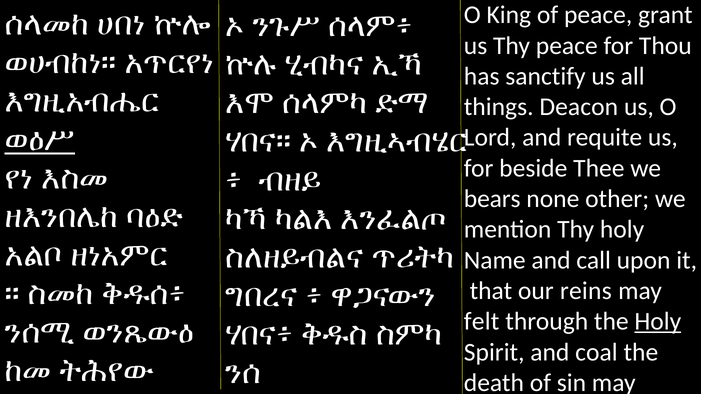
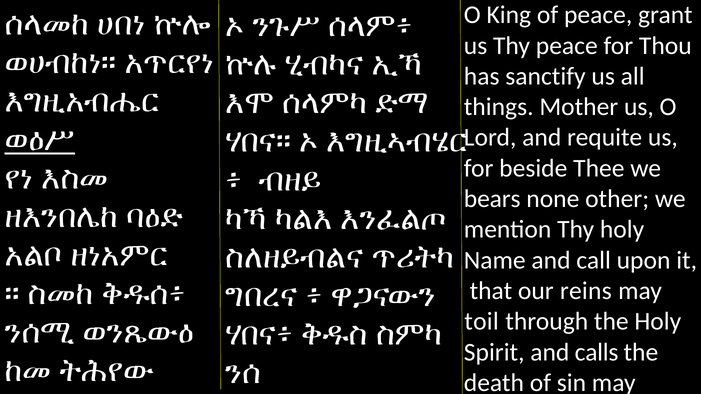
Deacon: Deacon -> Mother (579, 107)
felt: felt -> toil (482, 322)
Holy underline: present -> none (658, 322)
coal: coal -> calls (597, 352)
